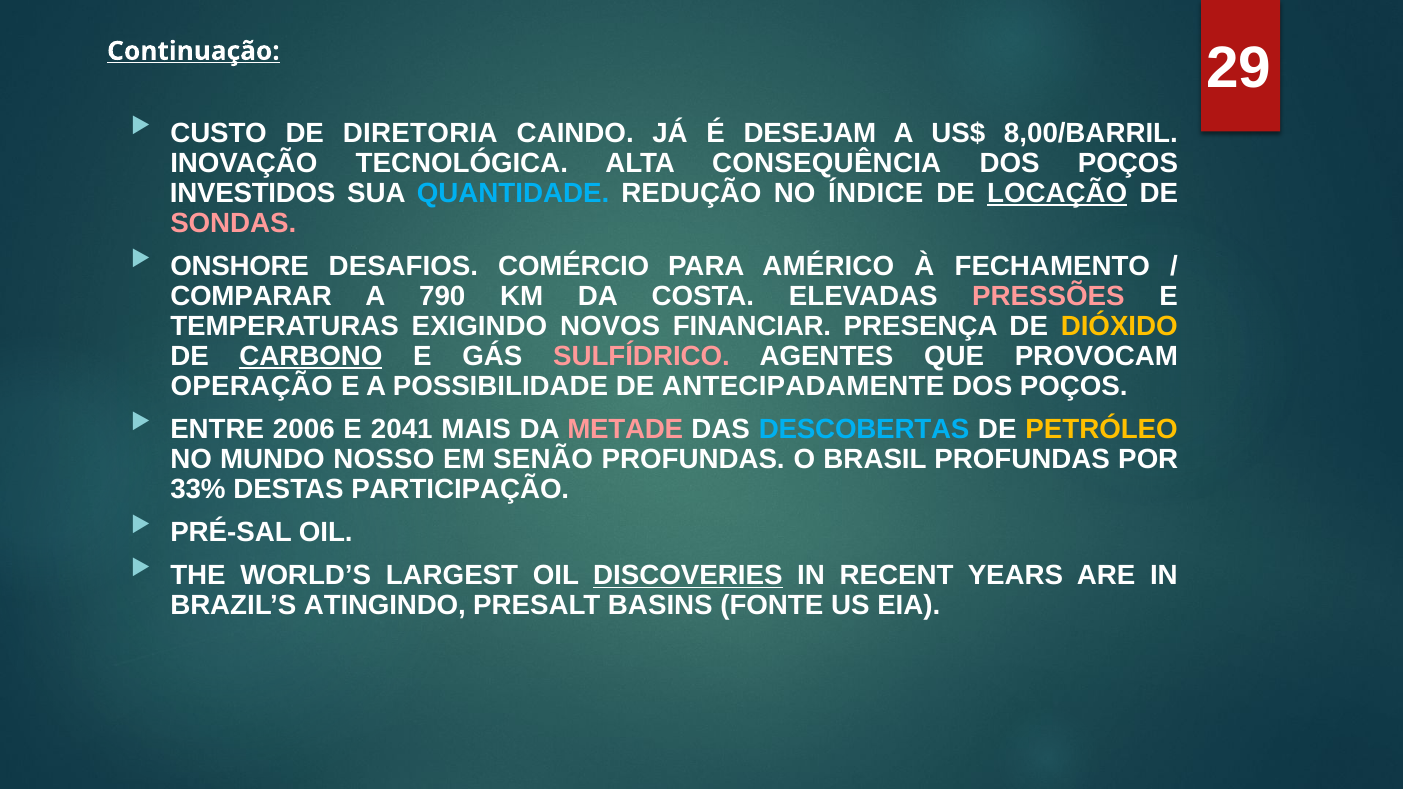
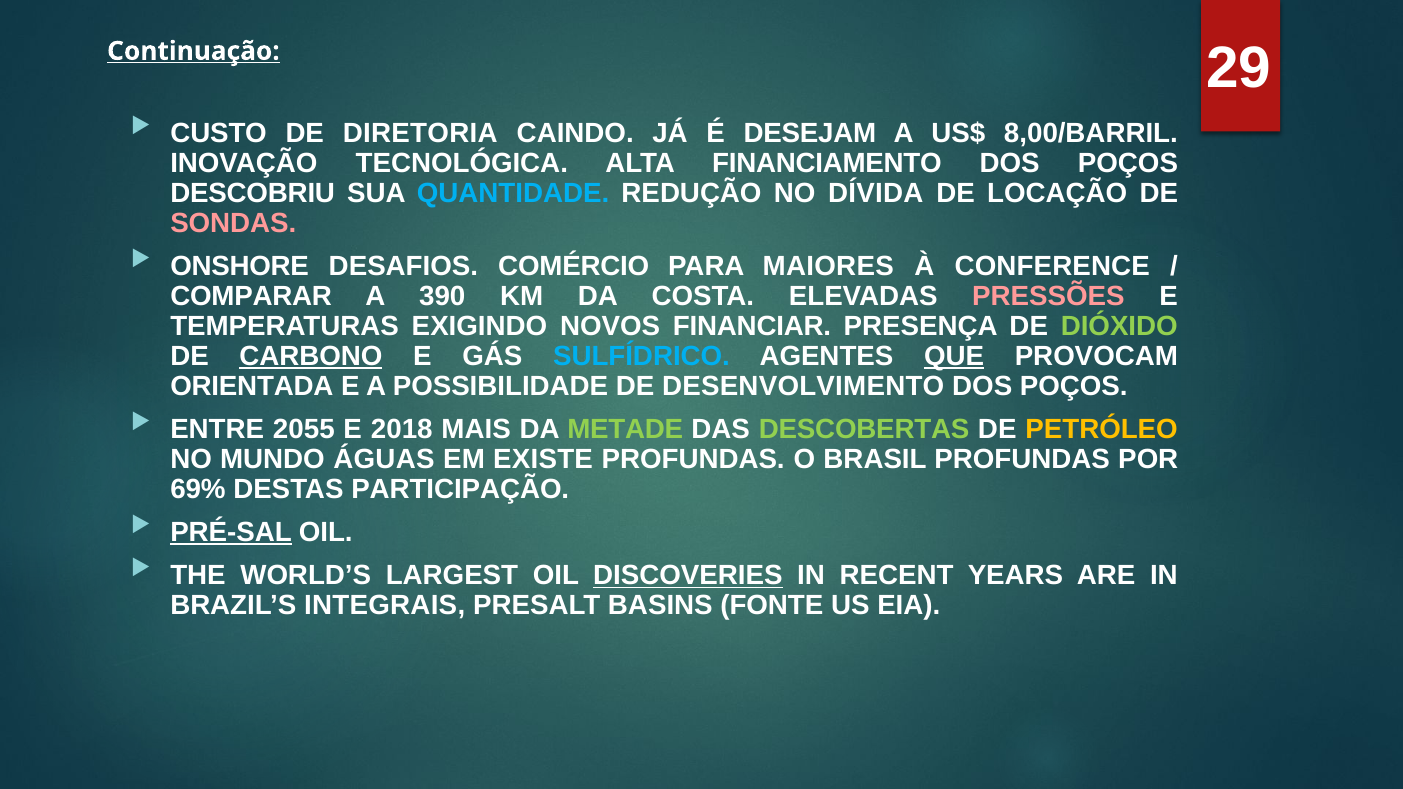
CONSEQUÊNCIA: CONSEQUÊNCIA -> FINANCIAMENTO (827, 163)
INVESTIDOS: INVESTIDOS -> DESCOBRIU (253, 193)
ÍNDICE: ÍNDICE -> DÍVIDA (876, 193)
LOCAÇÃO underline: present -> none (1057, 193)
AMÉRICO: AMÉRICO -> MAIORES (828, 266)
FECHAMENTO: FECHAMENTO -> CONFERENCE (1052, 266)
790: 790 -> 390 (442, 296)
DIÓXIDO colour: yellow -> light green (1119, 326)
SULFÍDRICO colour: pink -> light blue (641, 356)
QUE underline: none -> present (954, 356)
OPERAÇÃO: OPERAÇÃO -> ORIENTADA (252, 386)
ANTECIPADAMENTE: ANTECIPADAMENTE -> DESENVOLVIMENTO (803, 386)
2006: 2006 -> 2055 (304, 429)
2041: 2041 -> 2018 (402, 429)
METADE colour: pink -> light green (625, 429)
DESCOBERTAS colour: light blue -> light green (864, 429)
NOSSO: NOSSO -> ÁGUAS (384, 459)
SENÃO: SENÃO -> EXISTE (543, 459)
33%: 33% -> 69% (198, 489)
PRÉ-SAL underline: none -> present (231, 532)
ATINGINDO: ATINGINDO -> INTEGRAIS (385, 606)
